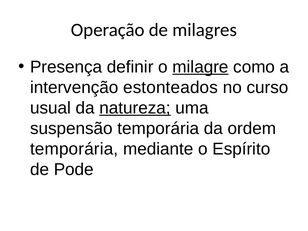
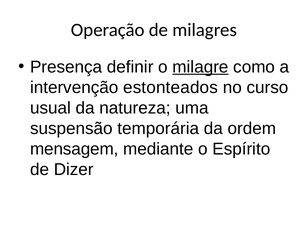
natureza underline: present -> none (135, 108)
temporária: temporária -> mensagem (74, 149)
Pode: Pode -> Dizer (74, 169)
